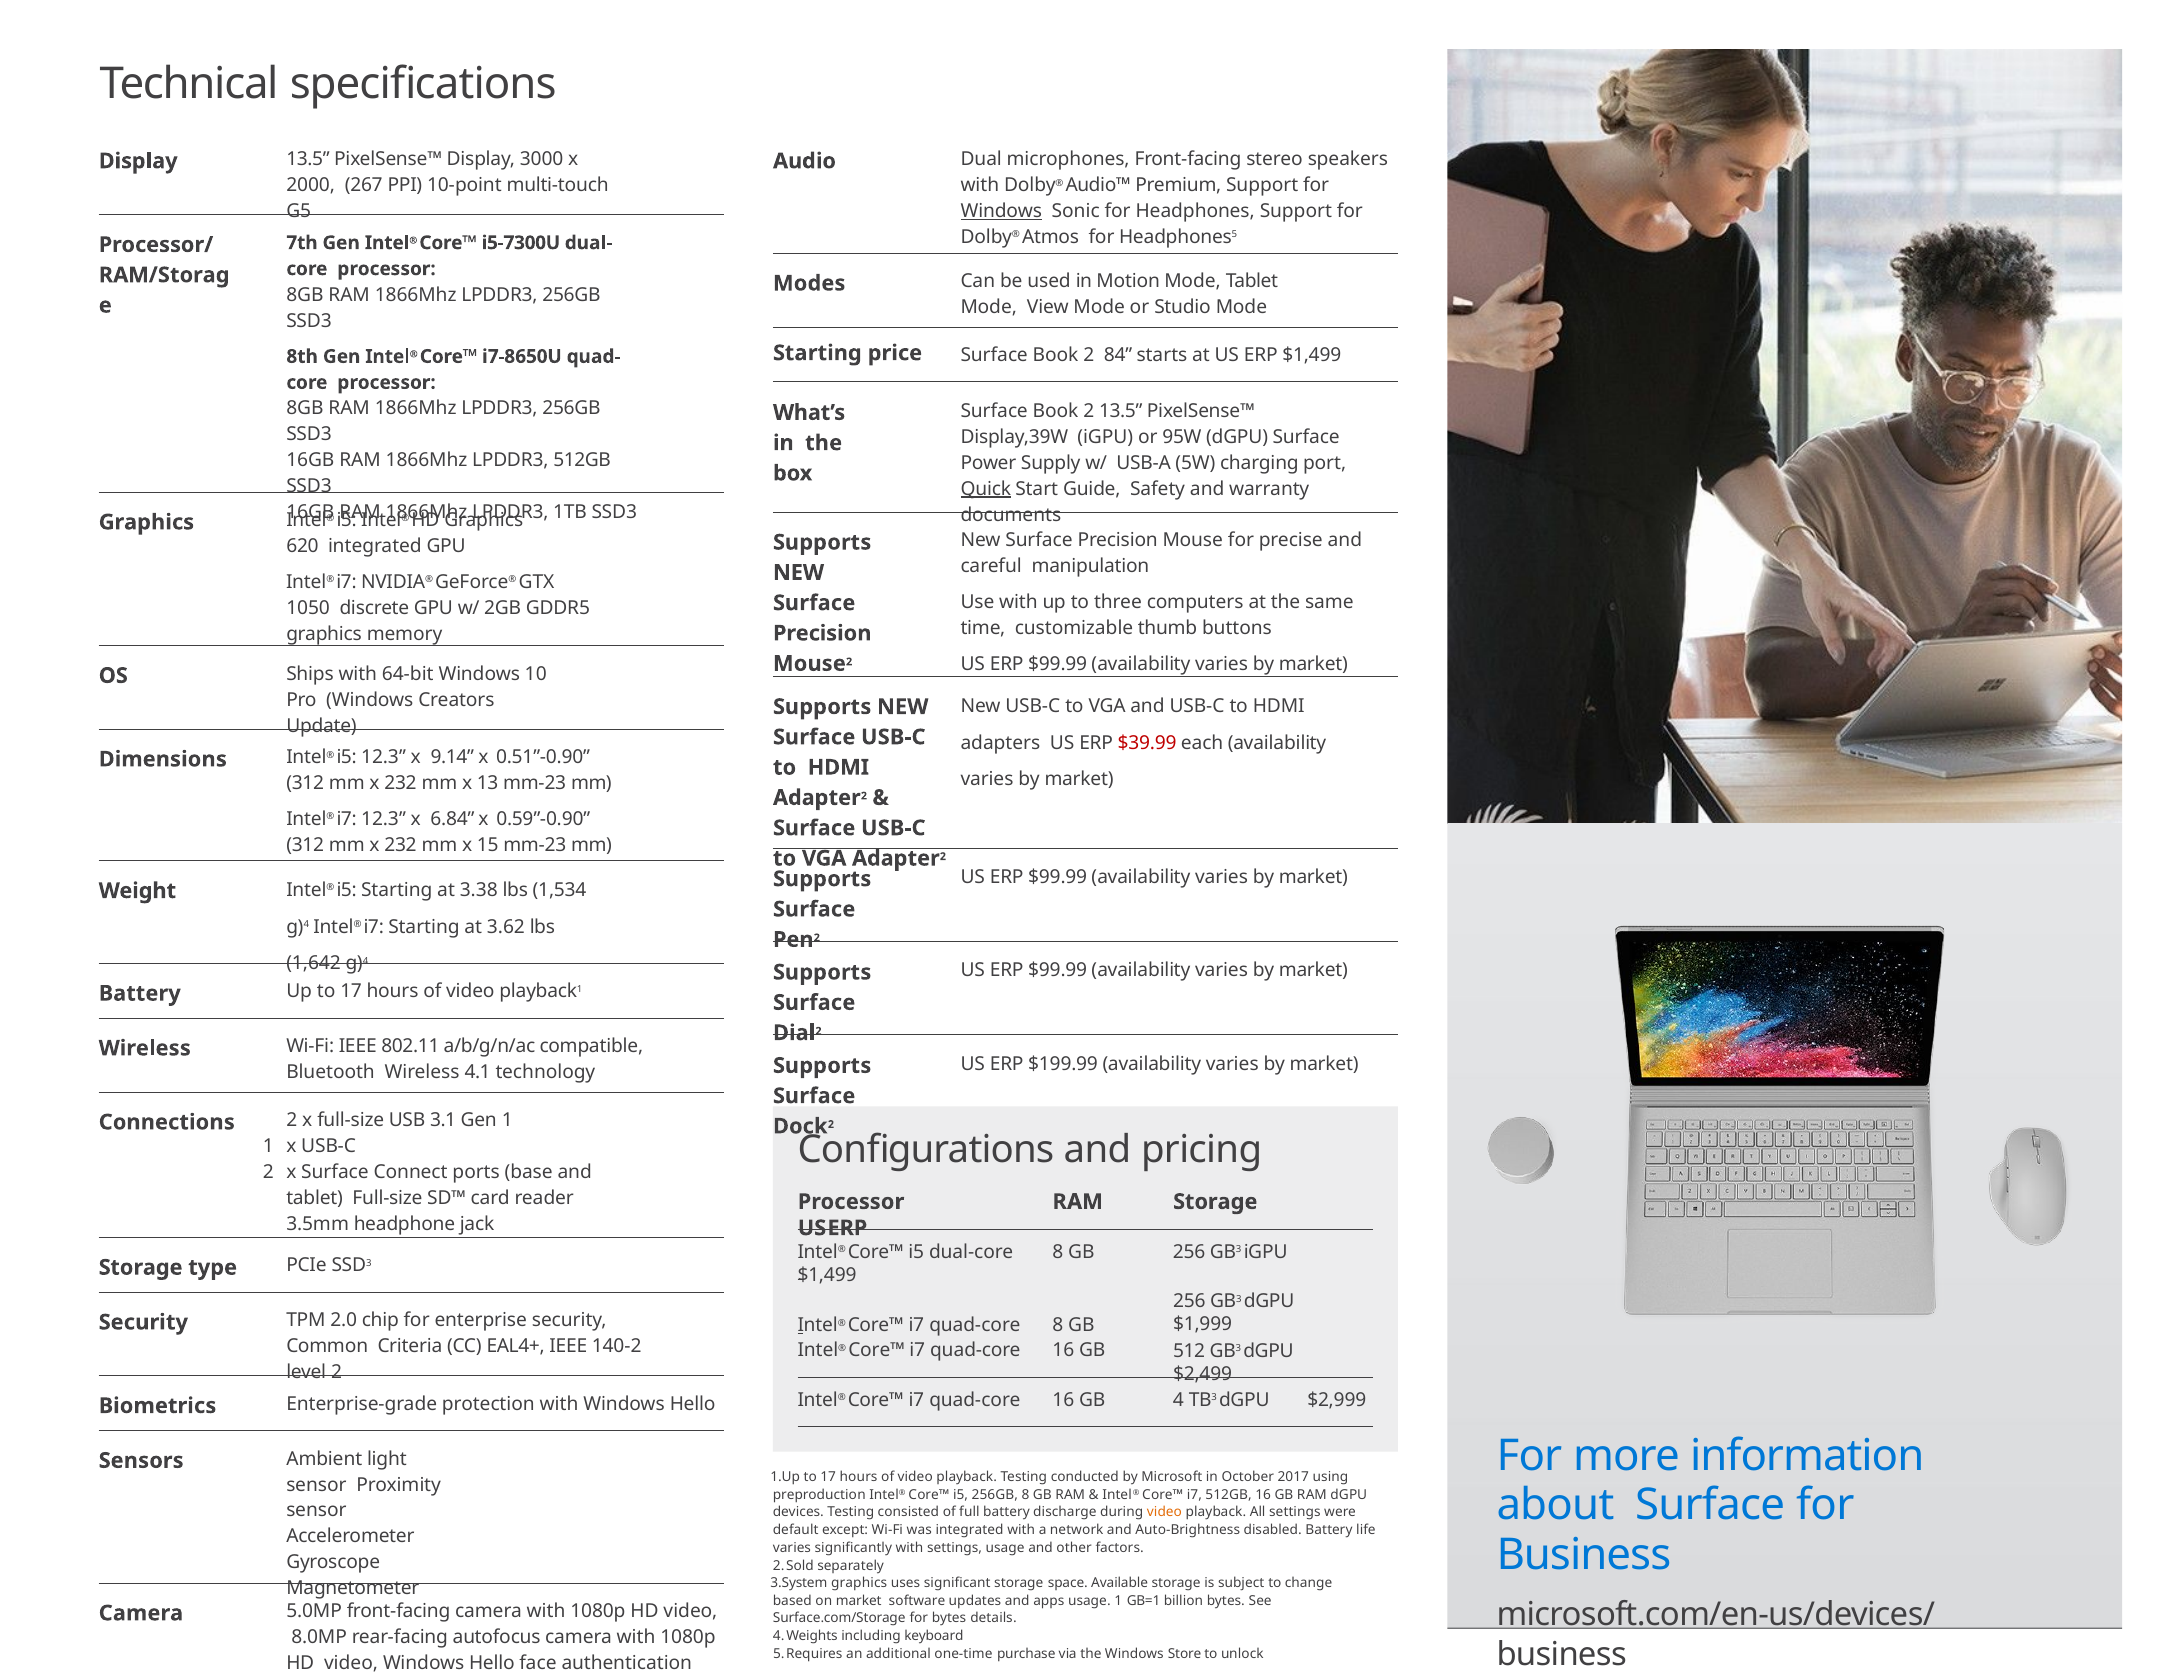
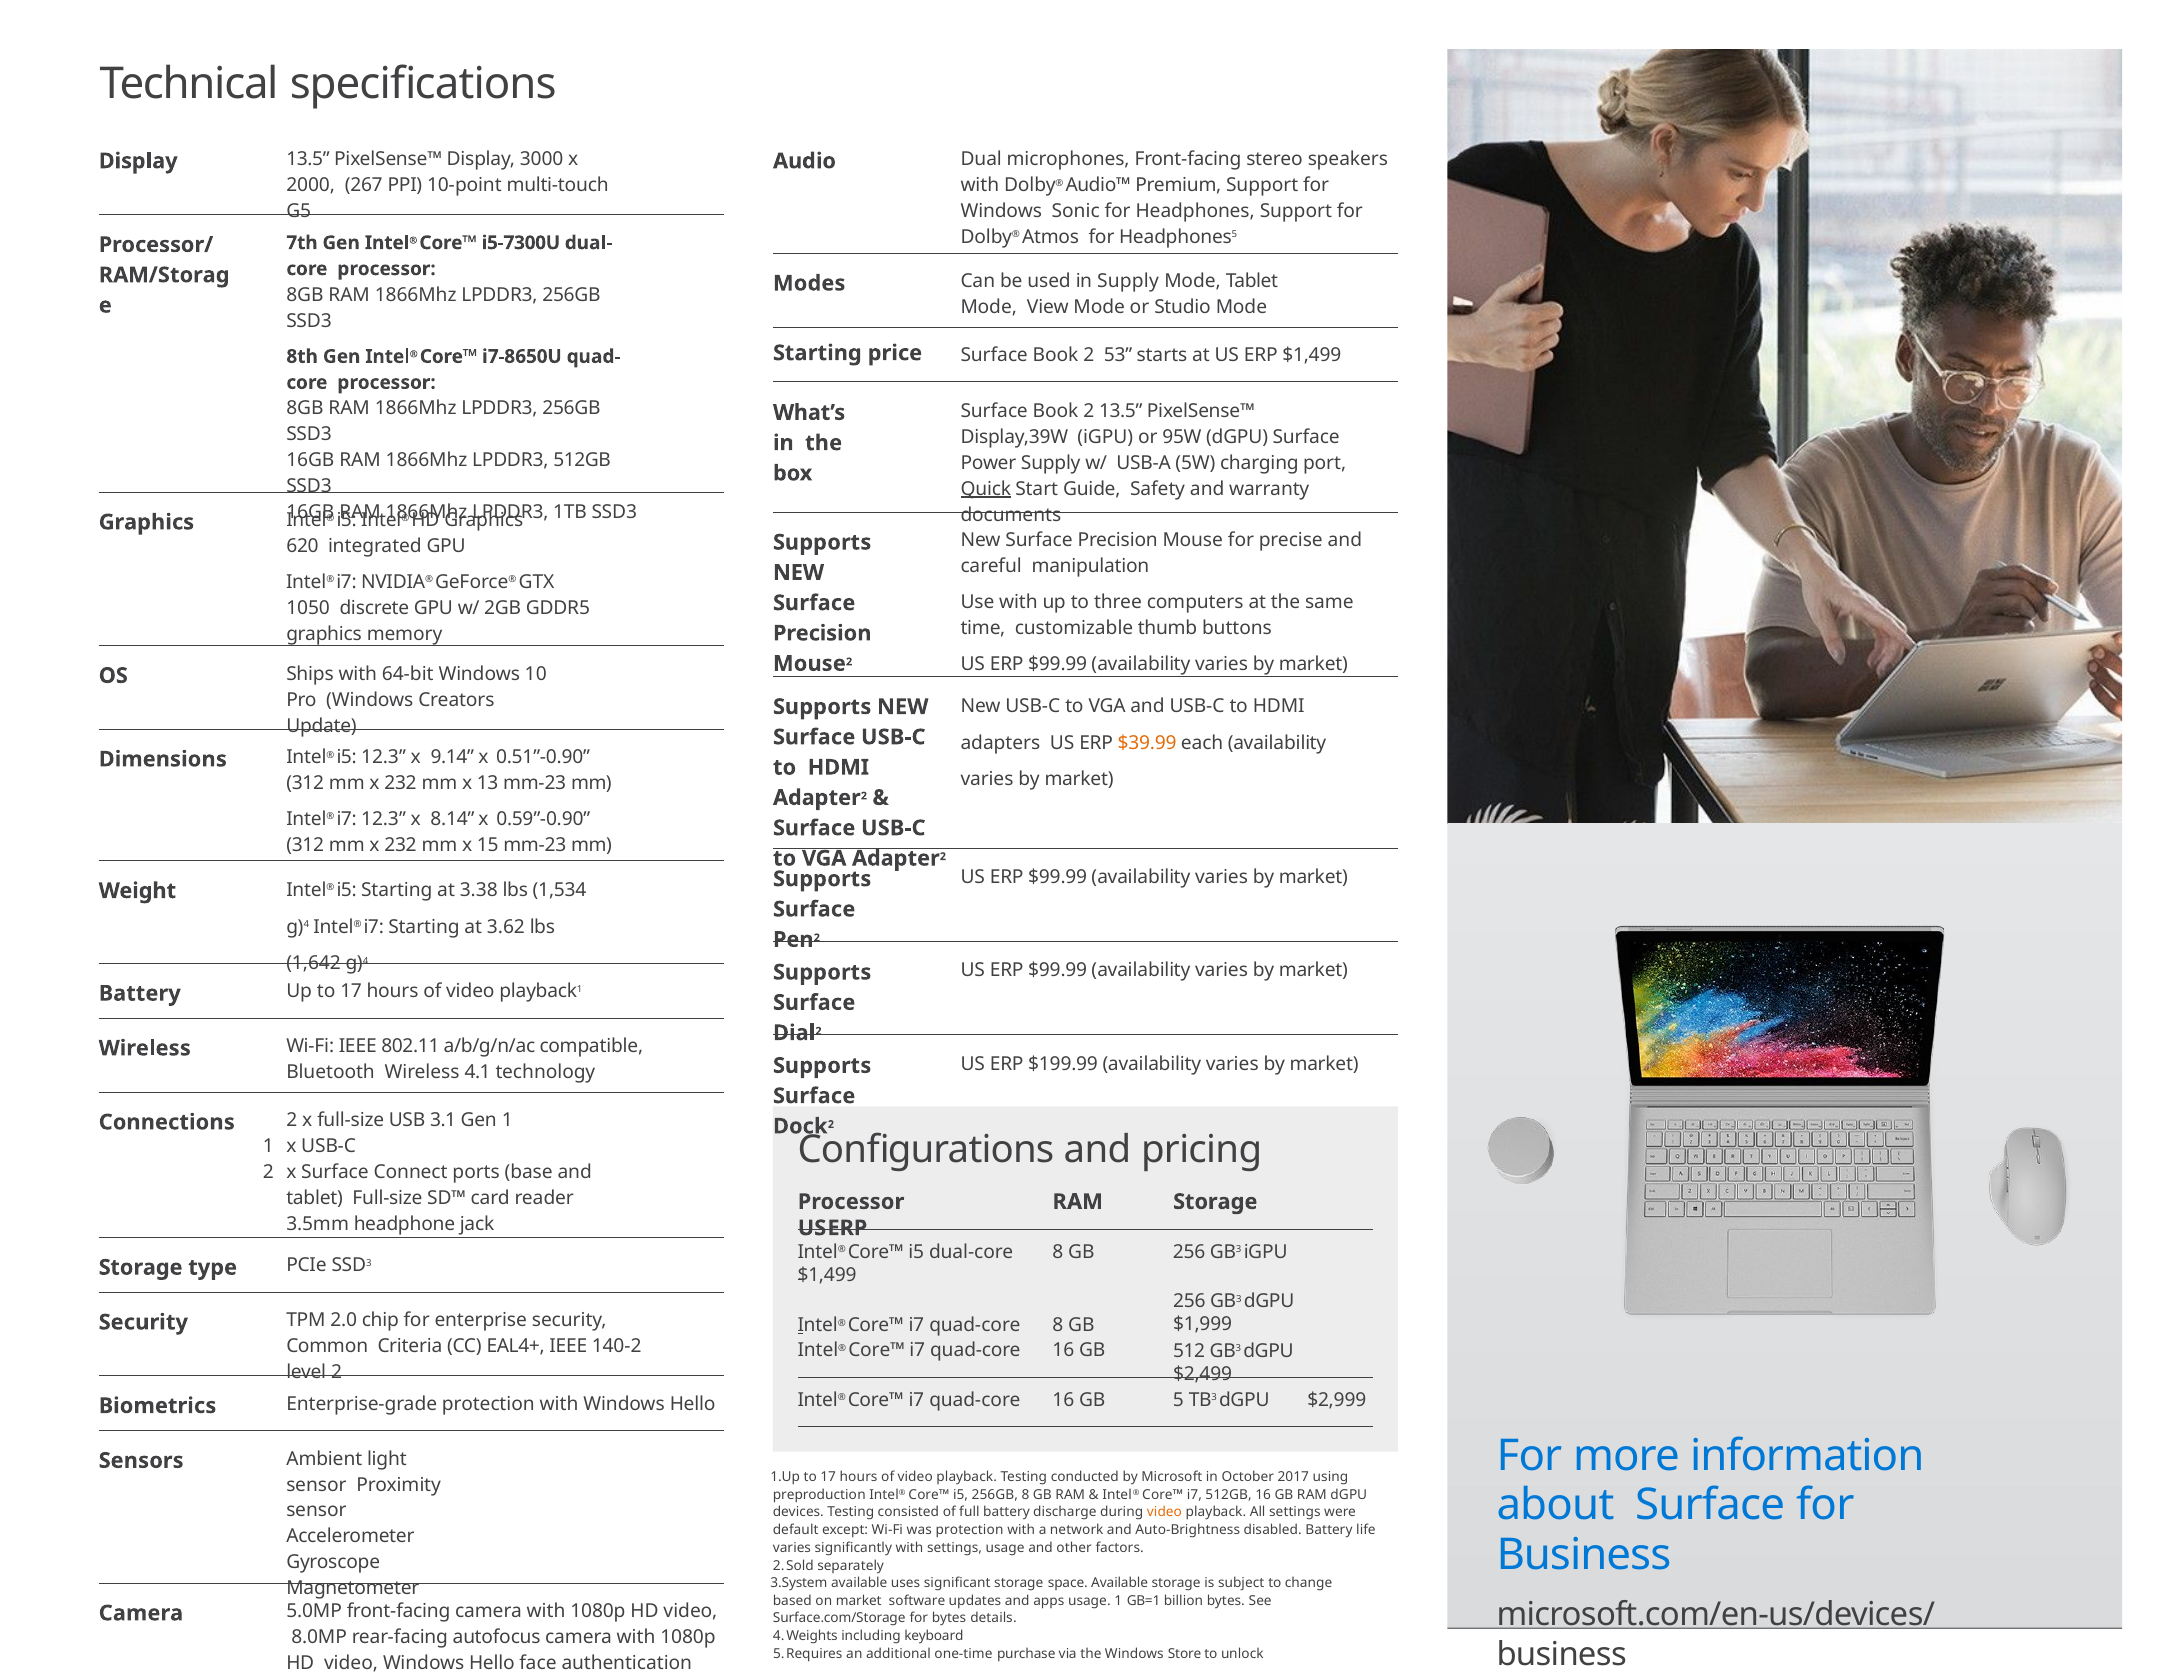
Windows underline: present -> none (1001, 211)
in Motion: Motion -> Supply (1128, 281)
84: 84 -> 53 (1118, 355)
$39.99 colour: red -> orange (1147, 743)
6.84: 6.84 -> 8.14 (452, 819)
4: 4 -> 5 (1178, 1400)
was integrated: integrated -> protection (970, 1530)
graphics: graphics -> available (859, 1583)
